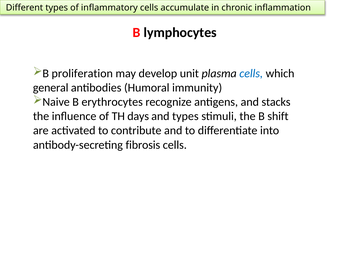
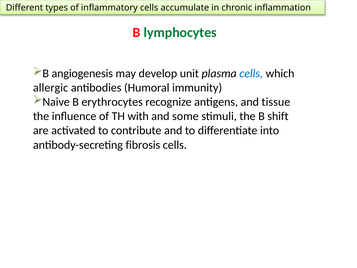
lymphocytes colour: black -> green (180, 32)
proliferation: proliferation -> angiogenesis (82, 73)
general: general -> allergic (51, 88)
stacks: stacks -> tissue (276, 102)
days: days -> with (138, 116)
and types: types -> some (185, 116)
